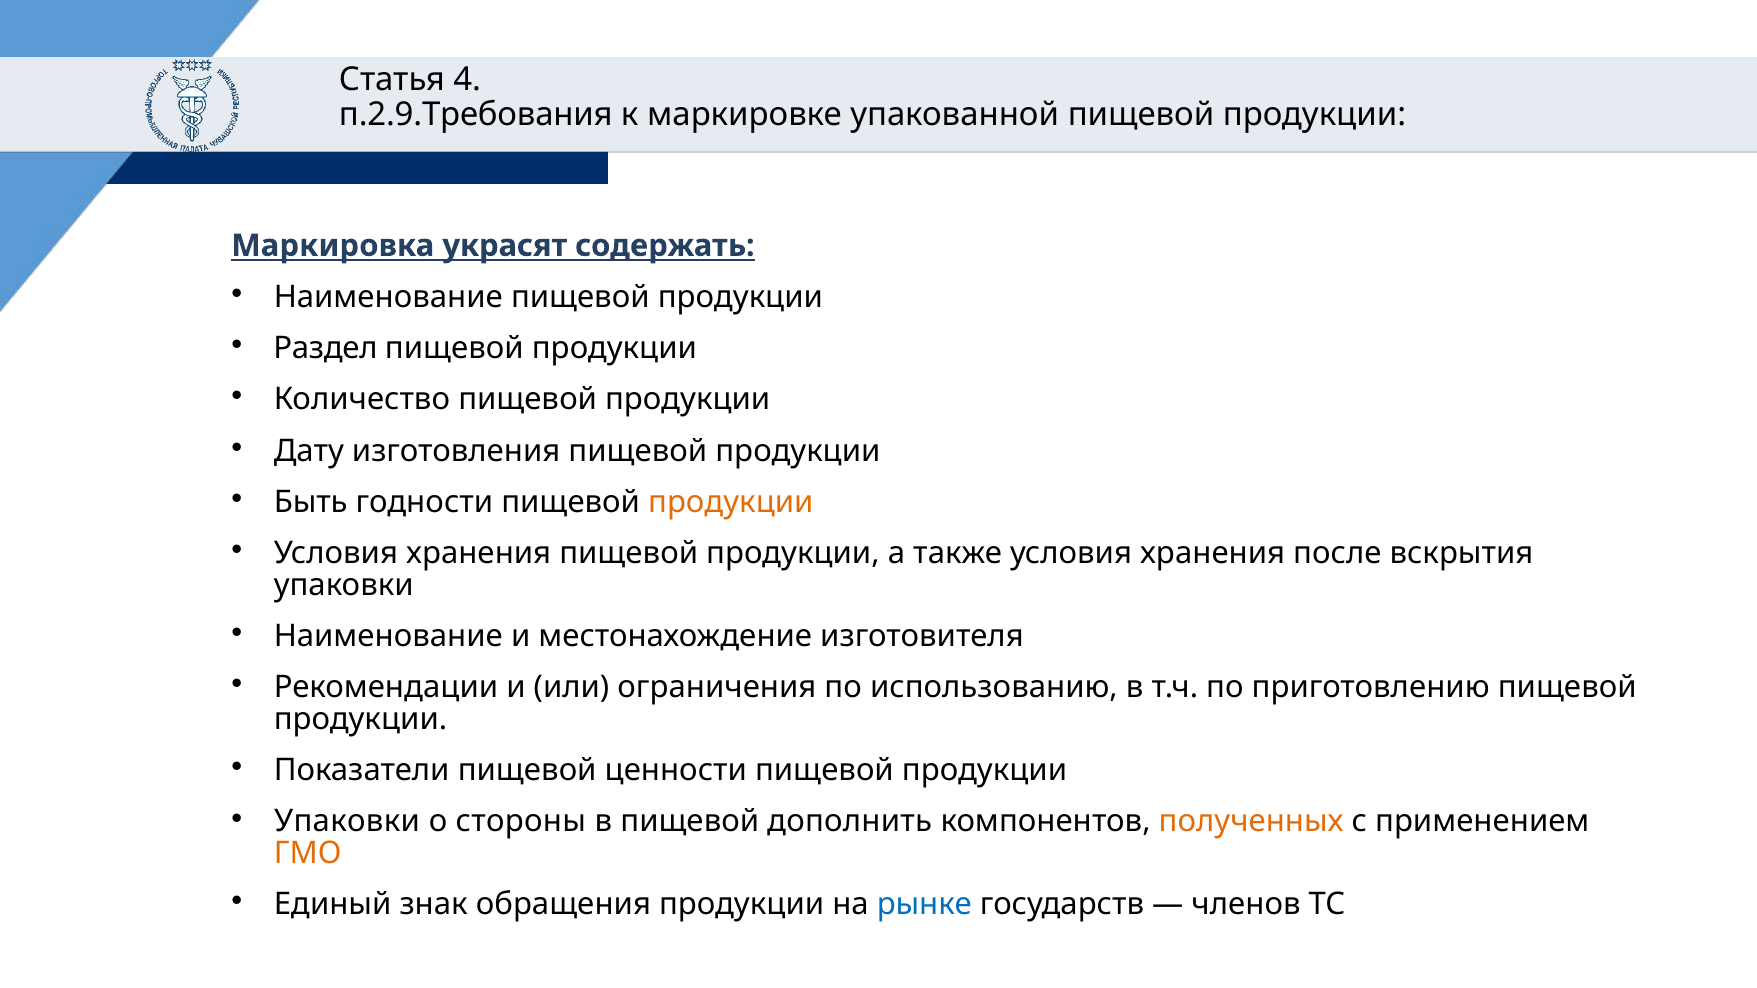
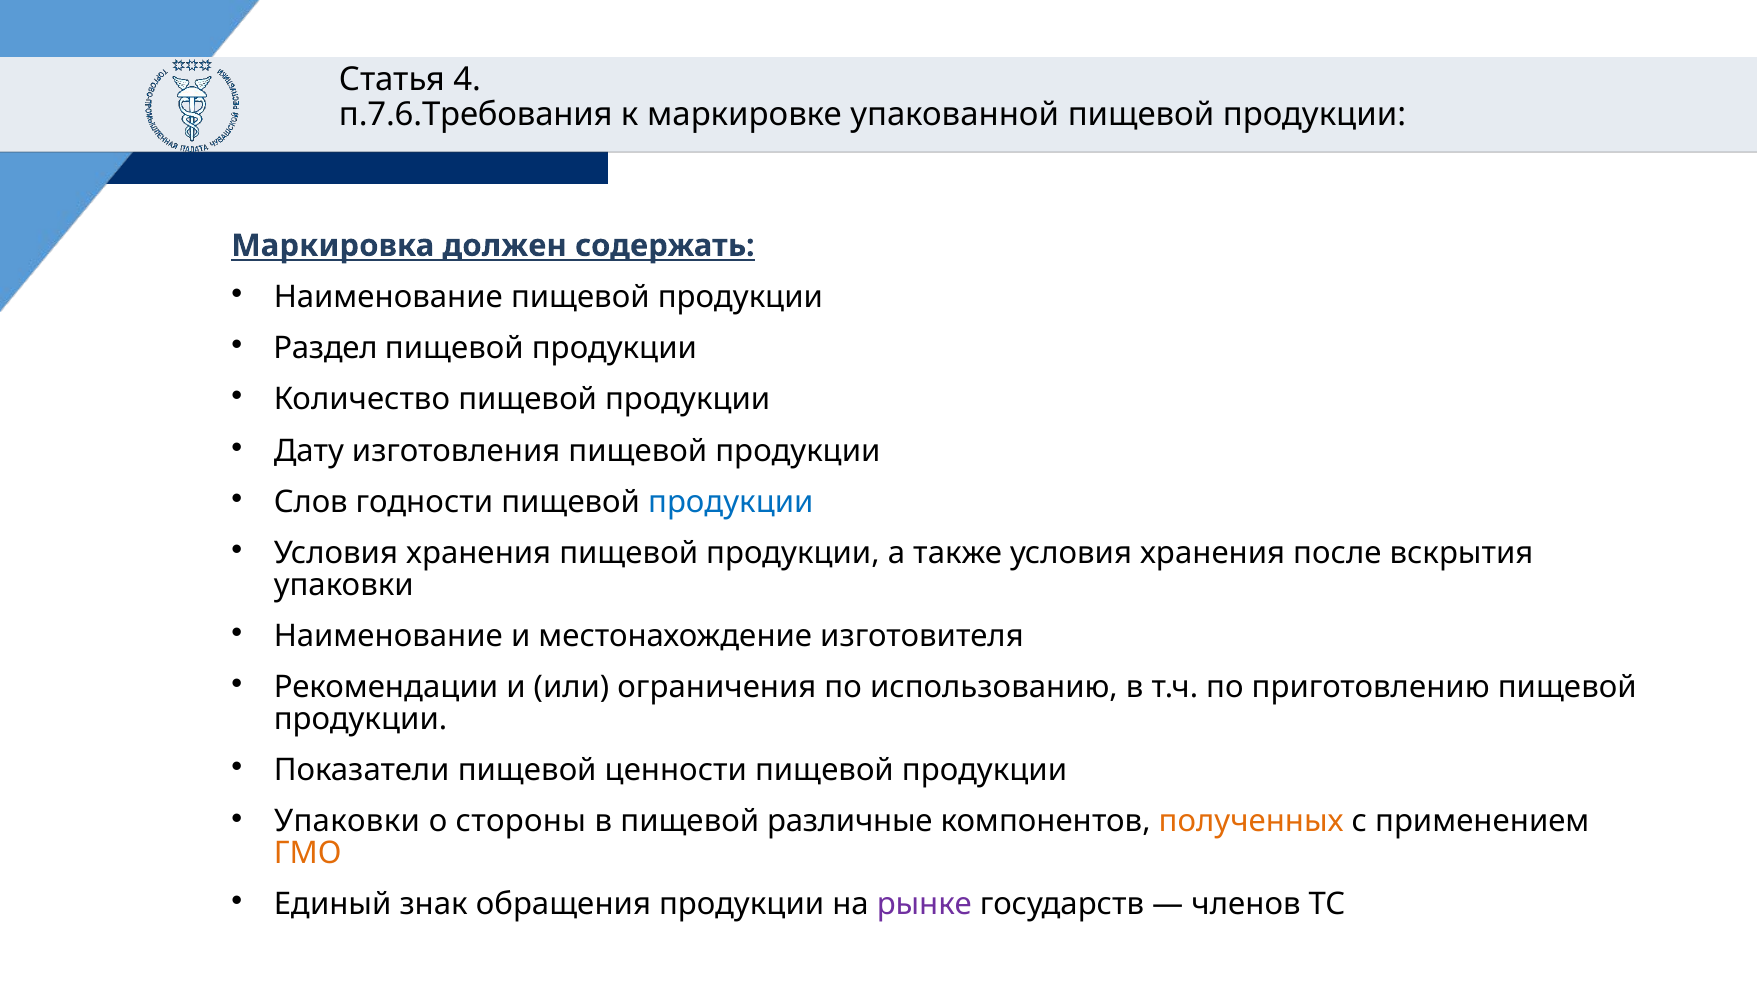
п.2.9.Требования: п.2.9.Требования -> п.7.6.Требования (476, 115)
украсят: украсят -> должен (505, 246)
Быть: Быть -> Слов (311, 502)
продукции colour: orange -> blue (731, 502)
дополнить: дополнить -> различные (850, 822)
рынке colour: blue -> purple (924, 905)
